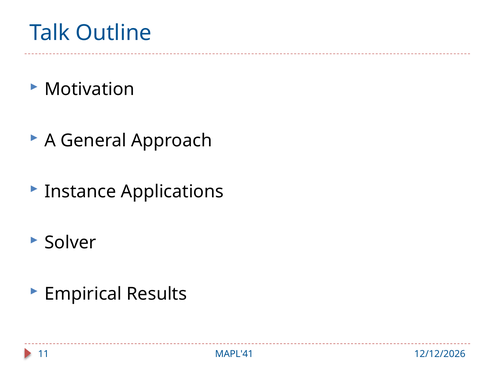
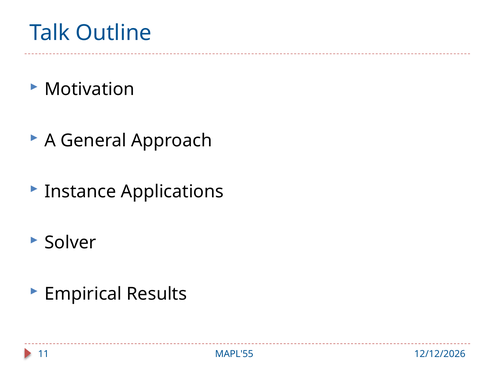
MAPL'41: MAPL'41 -> MAPL'55 (234, 354)
